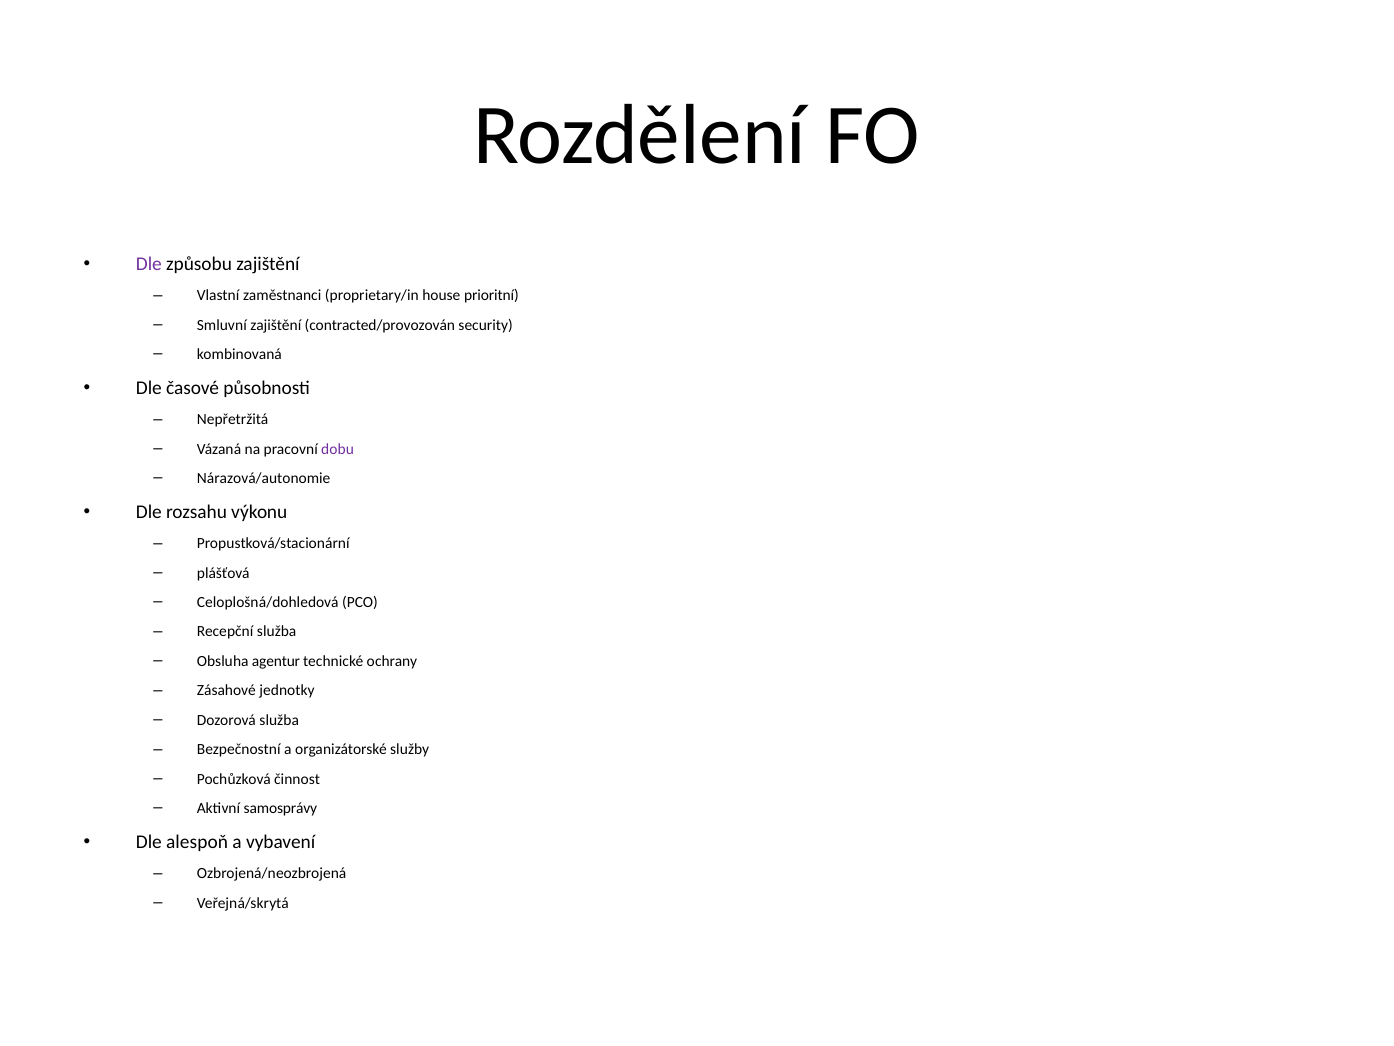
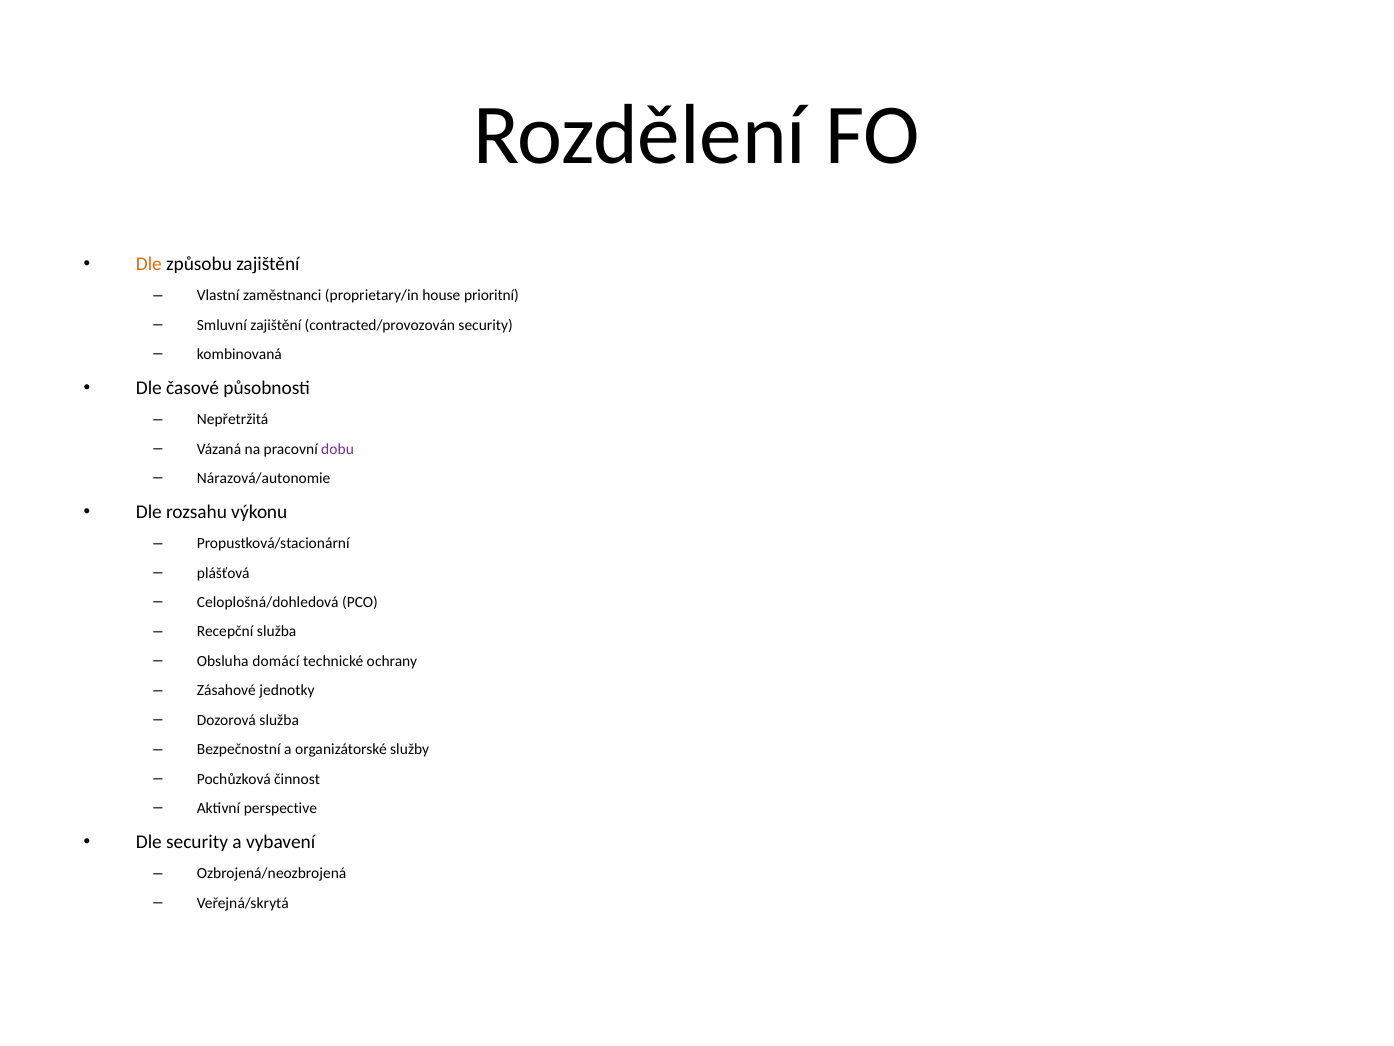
Dle colour: purple -> orange (149, 264)
agentur: agentur -> domácí (276, 661)
samosprávy: samosprávy -> perspective (280, 808)
Dle alespoň: alespoň -> security (197, 842)
